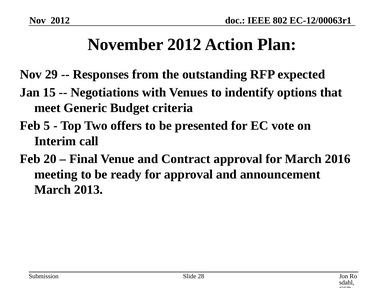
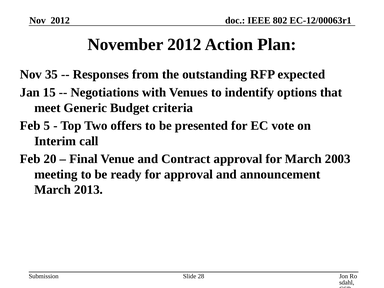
29: 29 -> 35 (51, 75)
2016: 2016 -> 2003 (338, 159)
